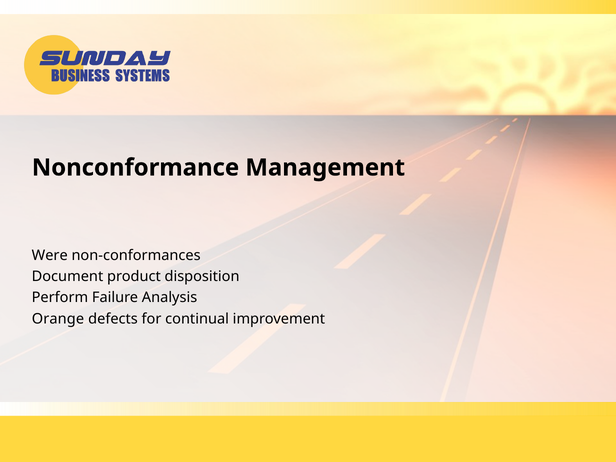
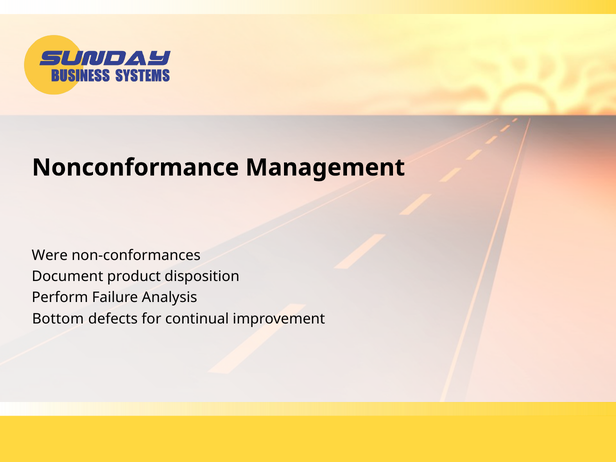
Orange: Orange -> Bottom (58, 319)
